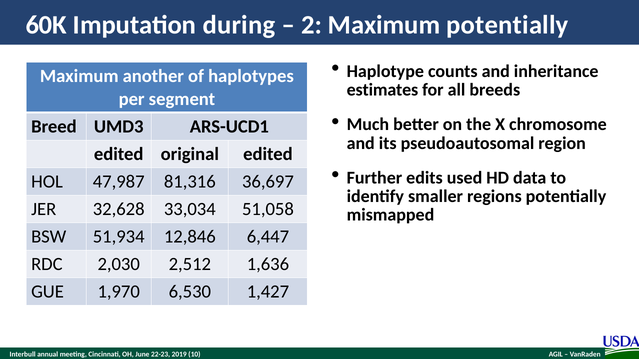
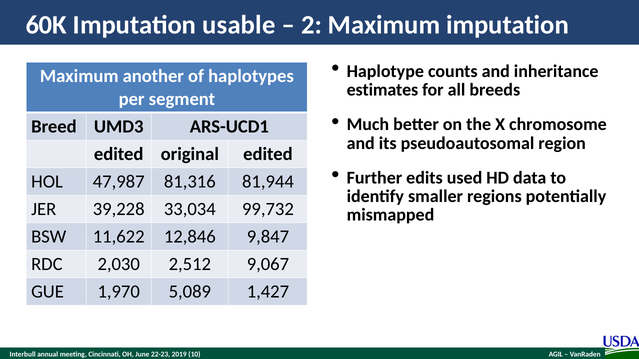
during: during -> usable (239, 25)
Maximum potentially: potentially -> imputation (508, 25)
36,697: 36,697 -> 81,944 (268, 182)
32,628: 32,628 -> 39,228 (119, 209)
51,058: 51,058 -> 99,732 (268, 209)
51,934: 51,934 -> 11,622 (119, 237)
6,447: 6,447 -> 9,847 (268, 237)
1,636: 1,636 -> 9,067 (268, 265)
6,530: 6,530 -> 5,089 (190, 292)
